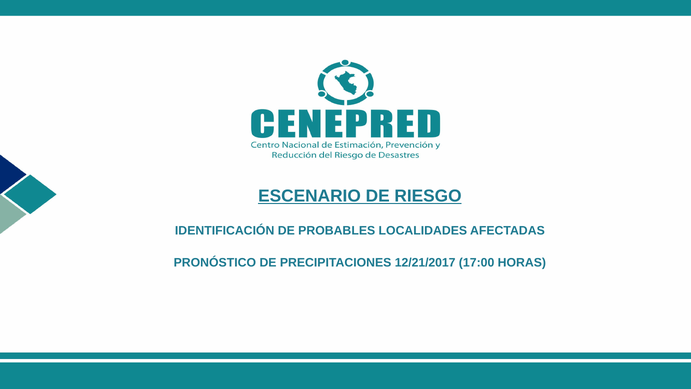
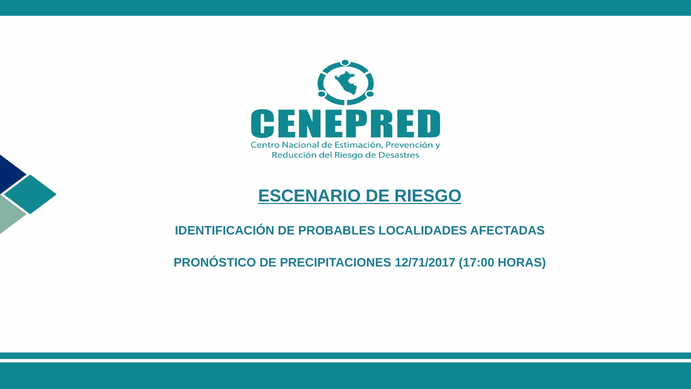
12/21/2017: 12/21/2017 -> 12/71/2017 (425, 262)
